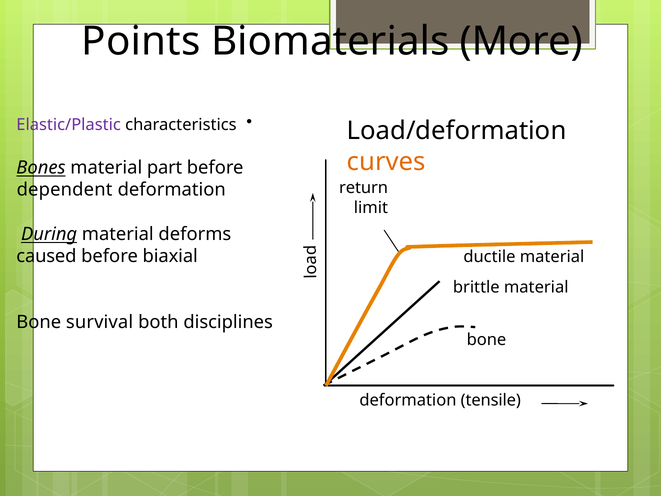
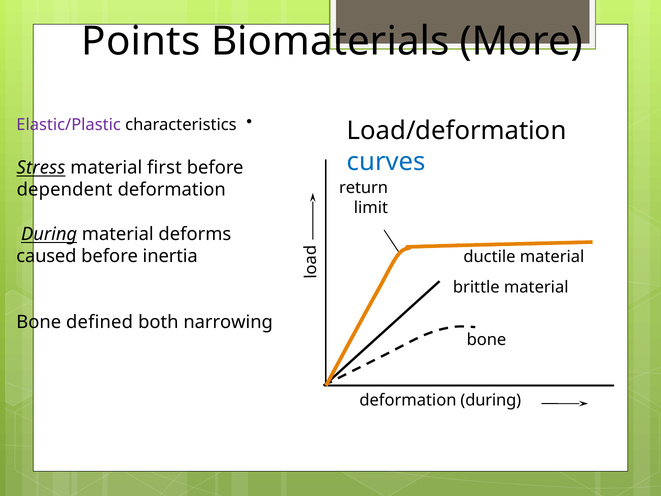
curves colour: orange -> blue (386, 162)
Bones: Bones -> Stress (41, 168)
part: part -> first (164, 168)
biaxial: biaxial -> inertia (170, 256)
survival: survival -> defined (100, 322)
disciplines: disciplines -> narrowing (228, 322)
tensile: tensile -> during (491, 400)
